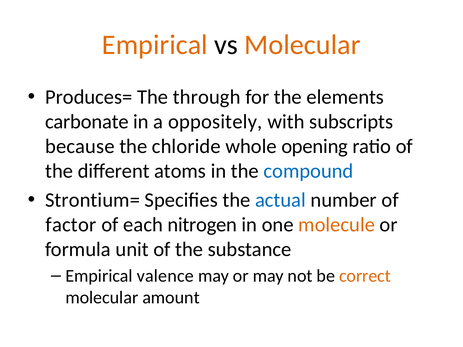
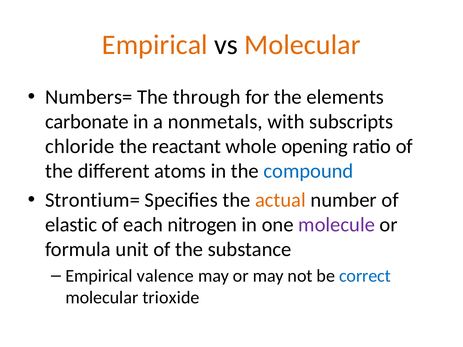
Produces=: Produces= -> Numbers= (89, 97)
oppositely: oppositely -> nonmetals (215, 122)
because: because -> chloride (80, 147)
chloride: chloride -> reactant (186, 147)
actual colour: blue -> orange (280, 200)
factor: factor -> elastic (71, 225)
molecule colour: orange -> purple (337, 225)
correct colour: orange -> blue (365, 276)
amount: amount -> trioxide (171, 298)
